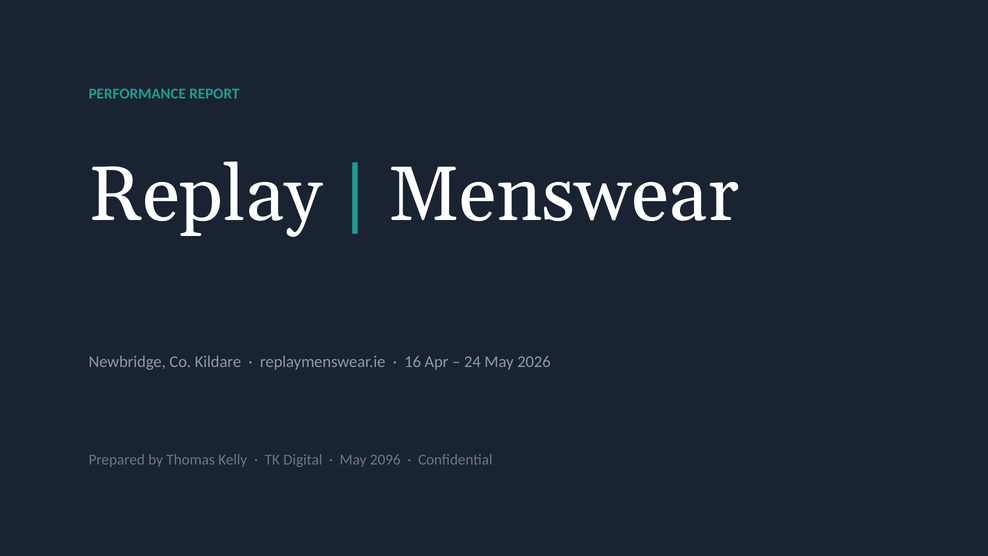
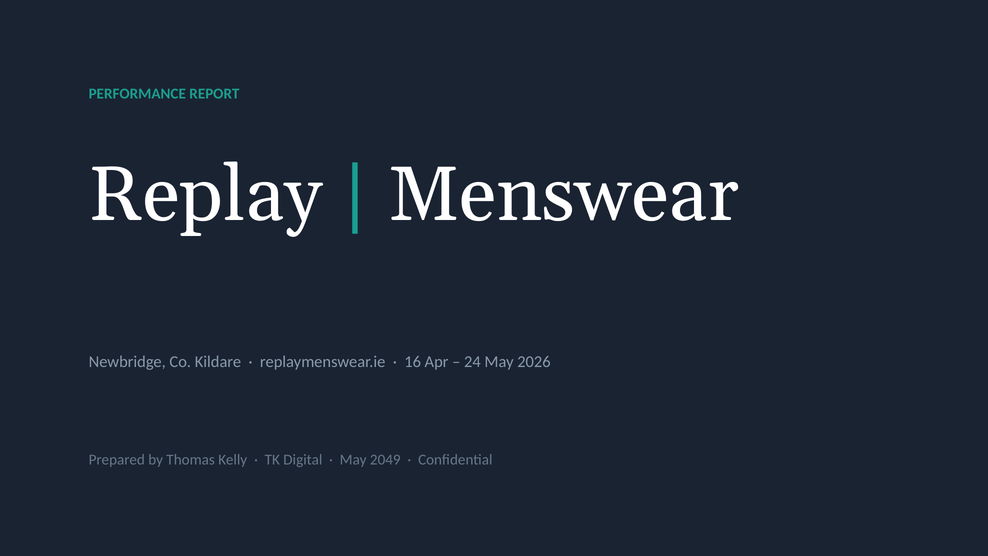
2096: 2096 -> 2049 (385, 460)
